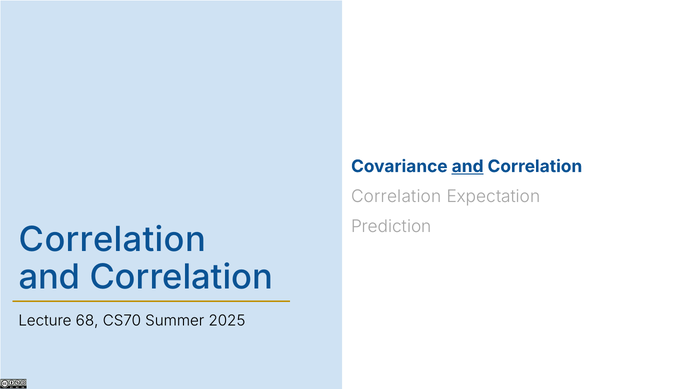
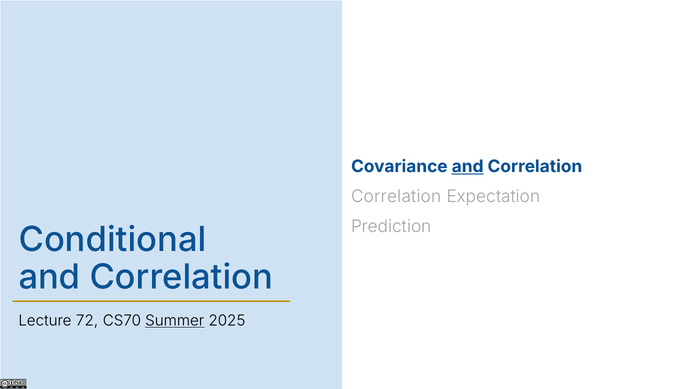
Correlation: Correlation -> Conditional (113, 240)
68: 68 -> 72 (87, 321)
Summer underline: none -> present (175, 321)
